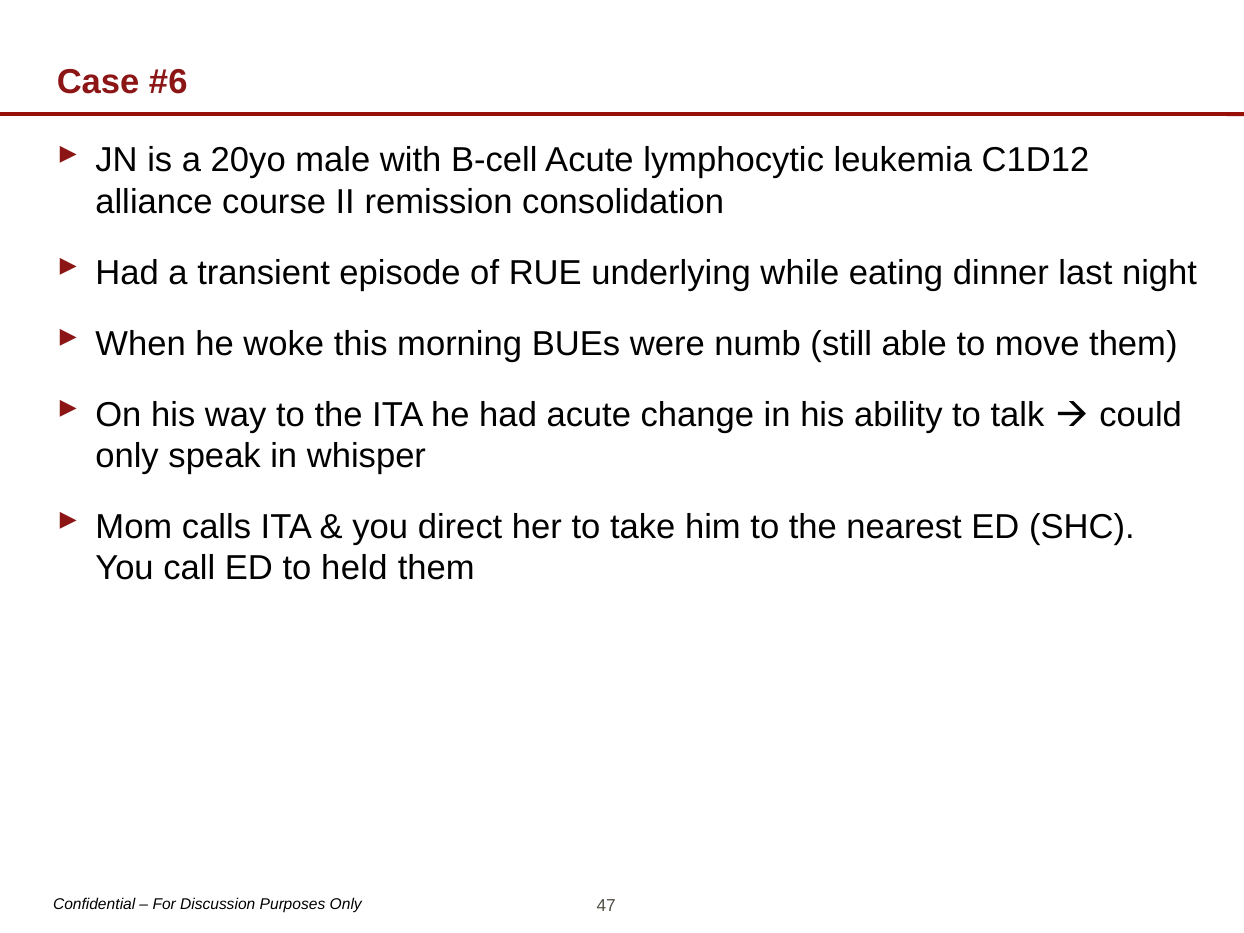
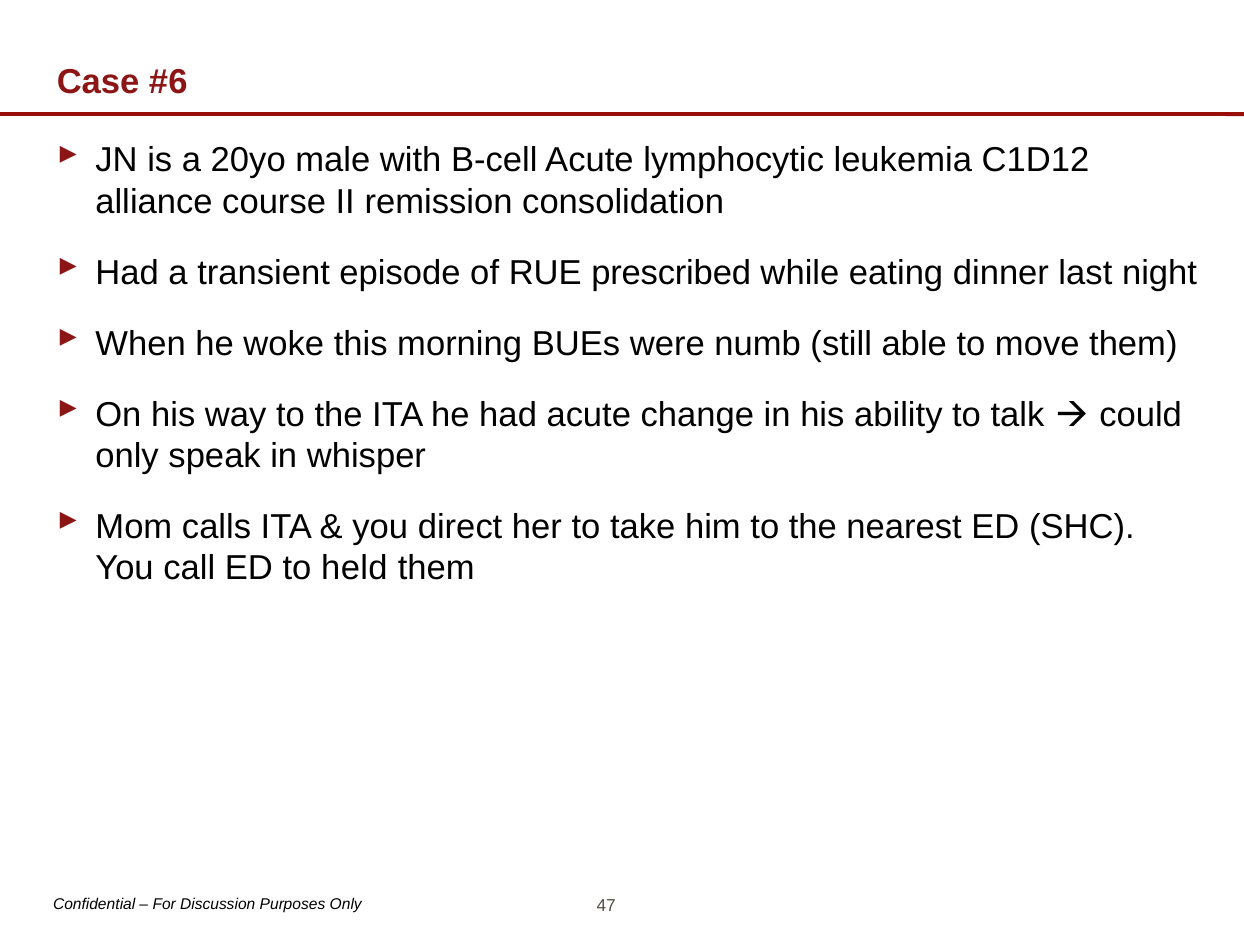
underlying: underlying -> prescribed (671, 273)
